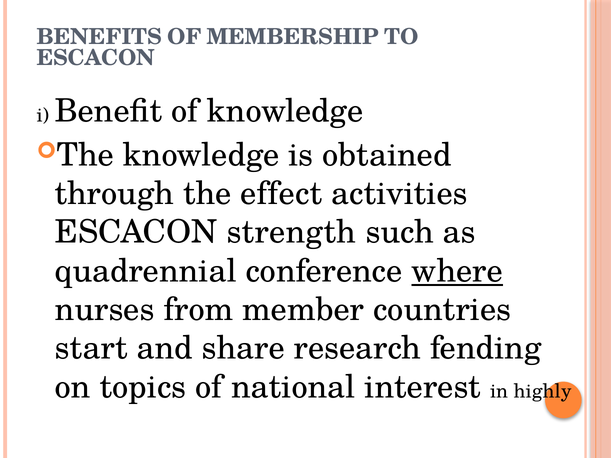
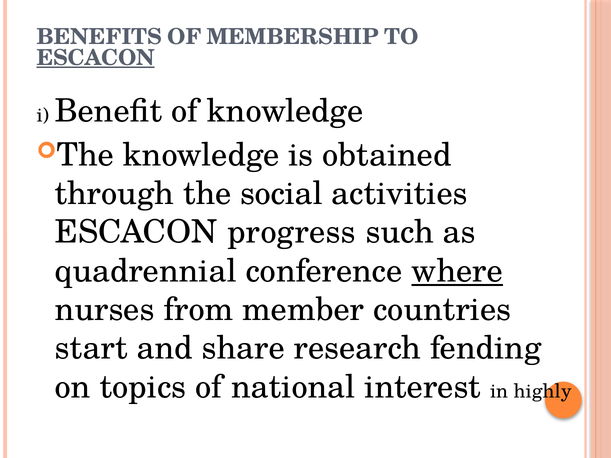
ESCACON underline: none -> present (96, 58)
effect: effect -> social (282, 194)
strength: strength -> progress (291, 232)
